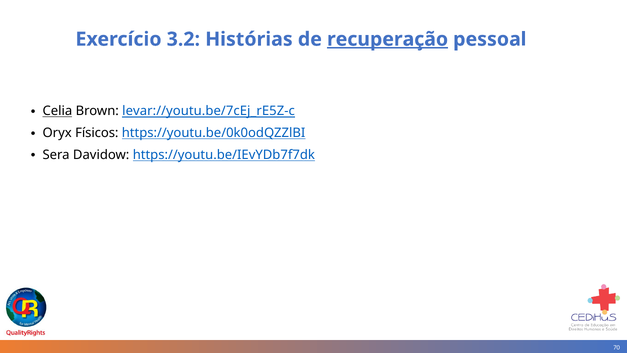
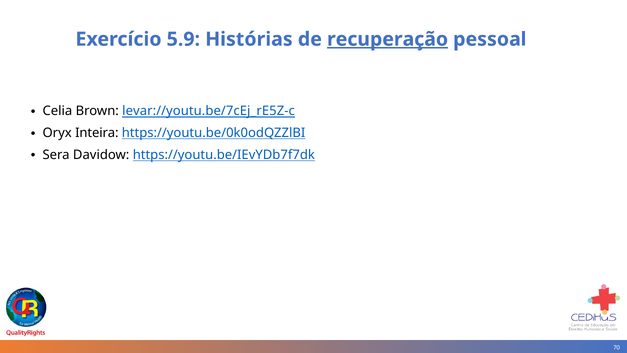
3.2: 3.2 -> 5.9 (183, 39)
Celia underline: present -> none (57, 111)
Físicos: Físicos -> Inteira (97, 133)
